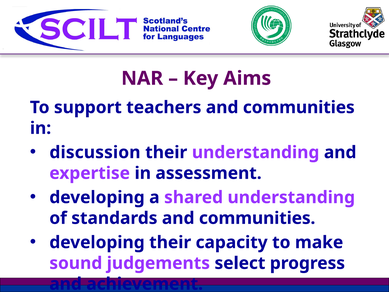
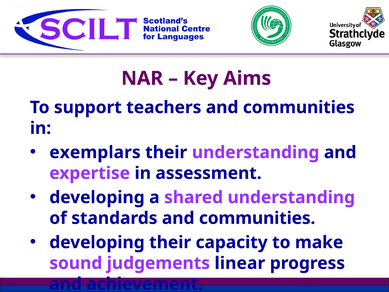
discussion: discussion -> exemplars (95, 152)
select: select -> linear (240, 263)
